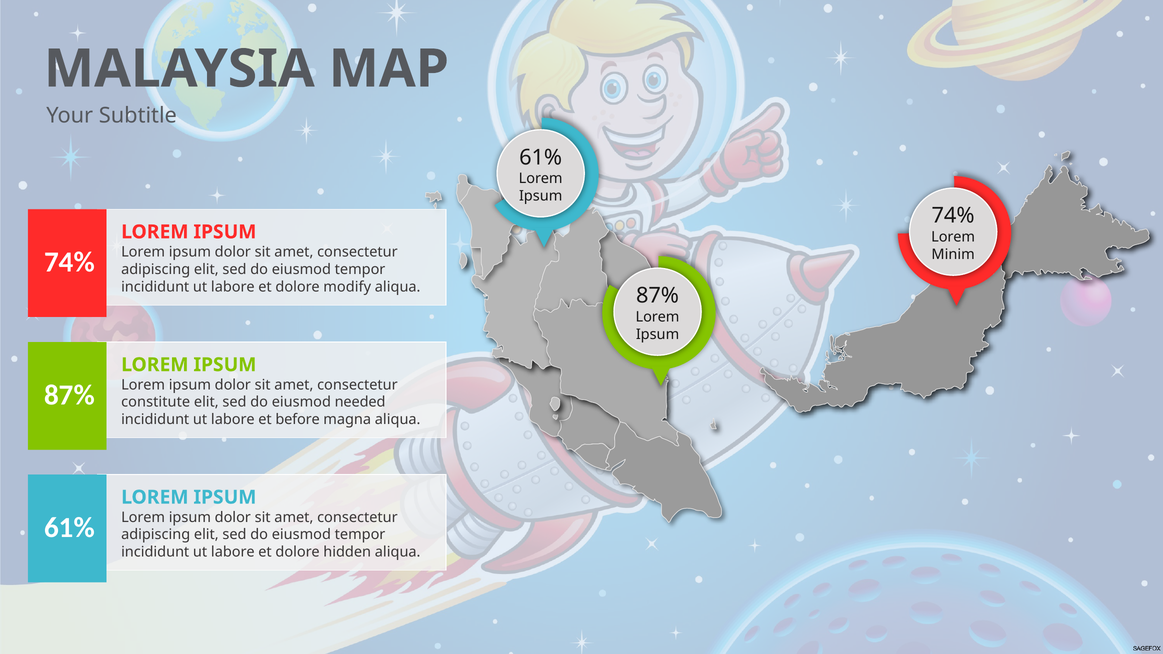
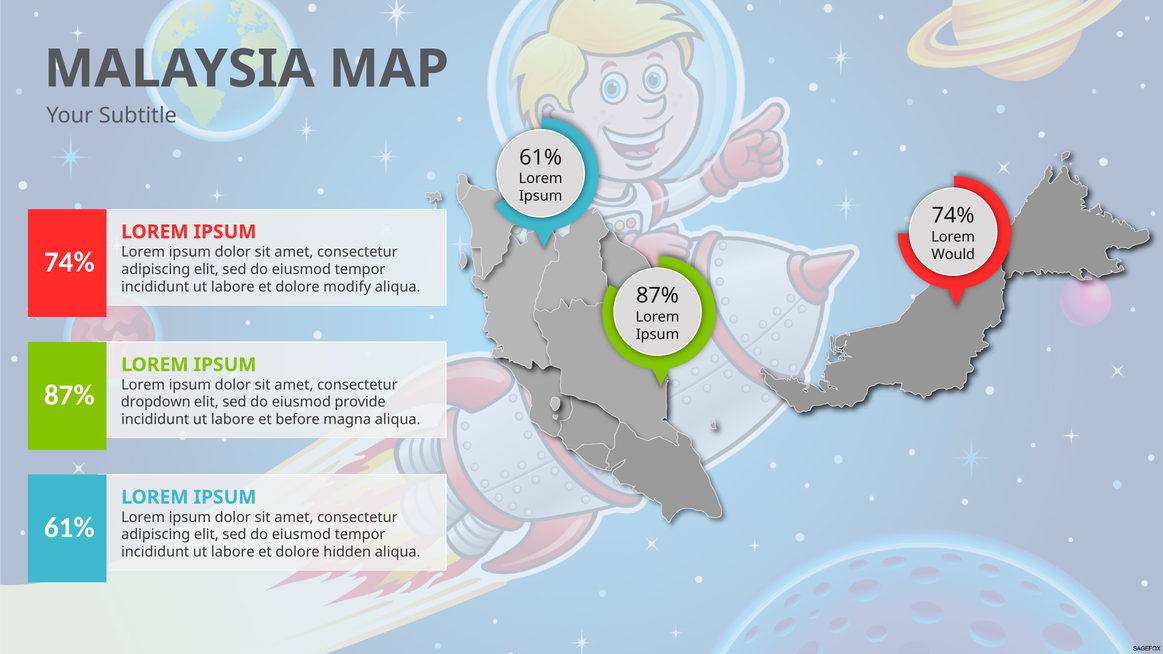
Minim: Minim -> Would (953, 255)
constitute: constitute -> dropdown (156, 402)
needed: needed -> provide (360, 402)
